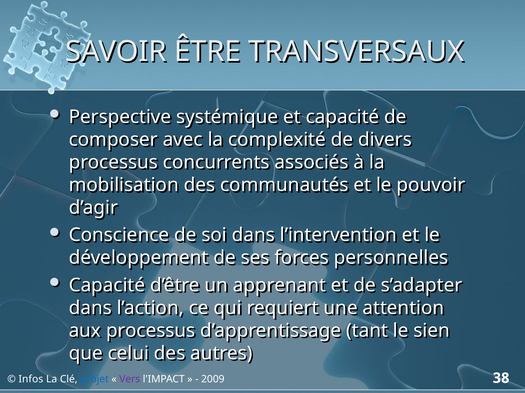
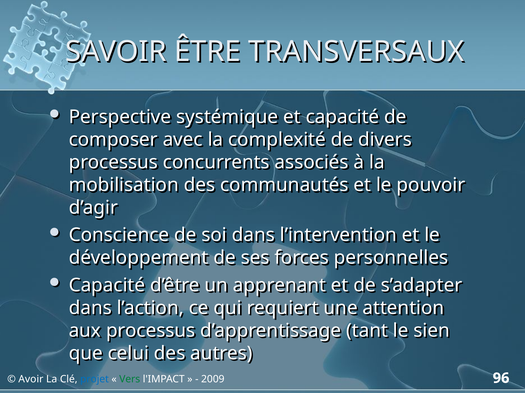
Infos: Infos -> Avoir (31, 380)
Vers colour: purple -> green (130, 380)
38: 38 -> 96 (501, 379)
